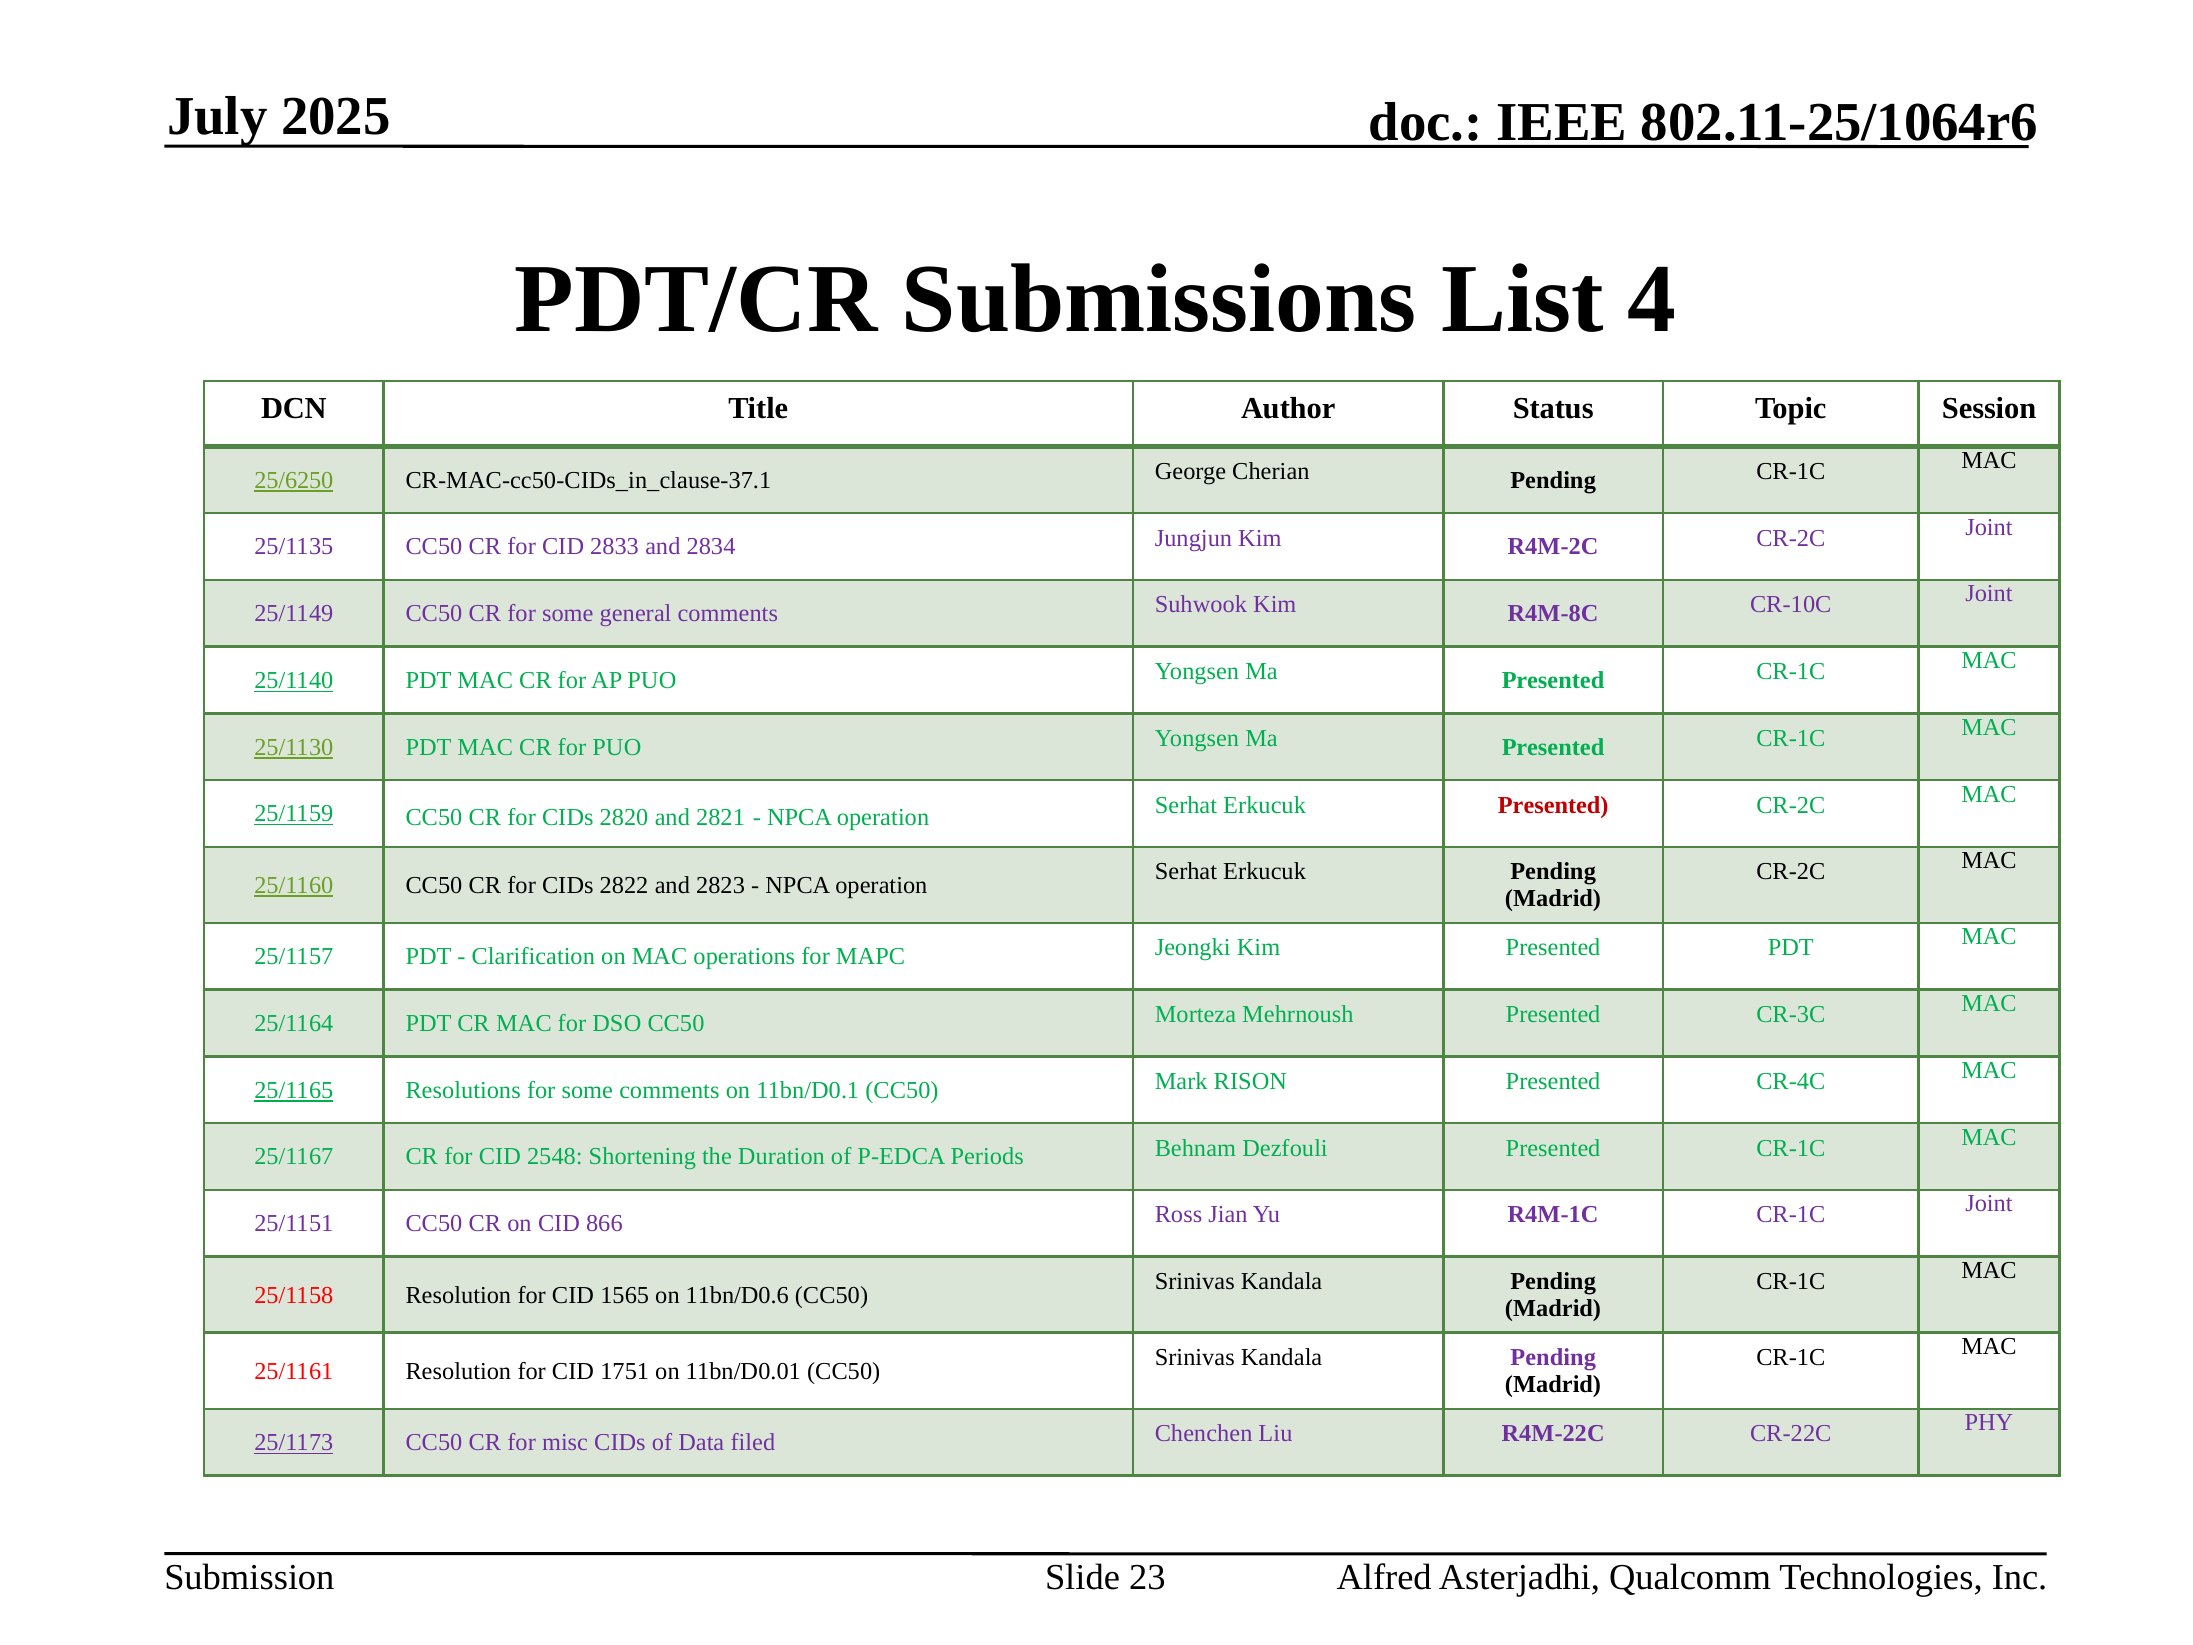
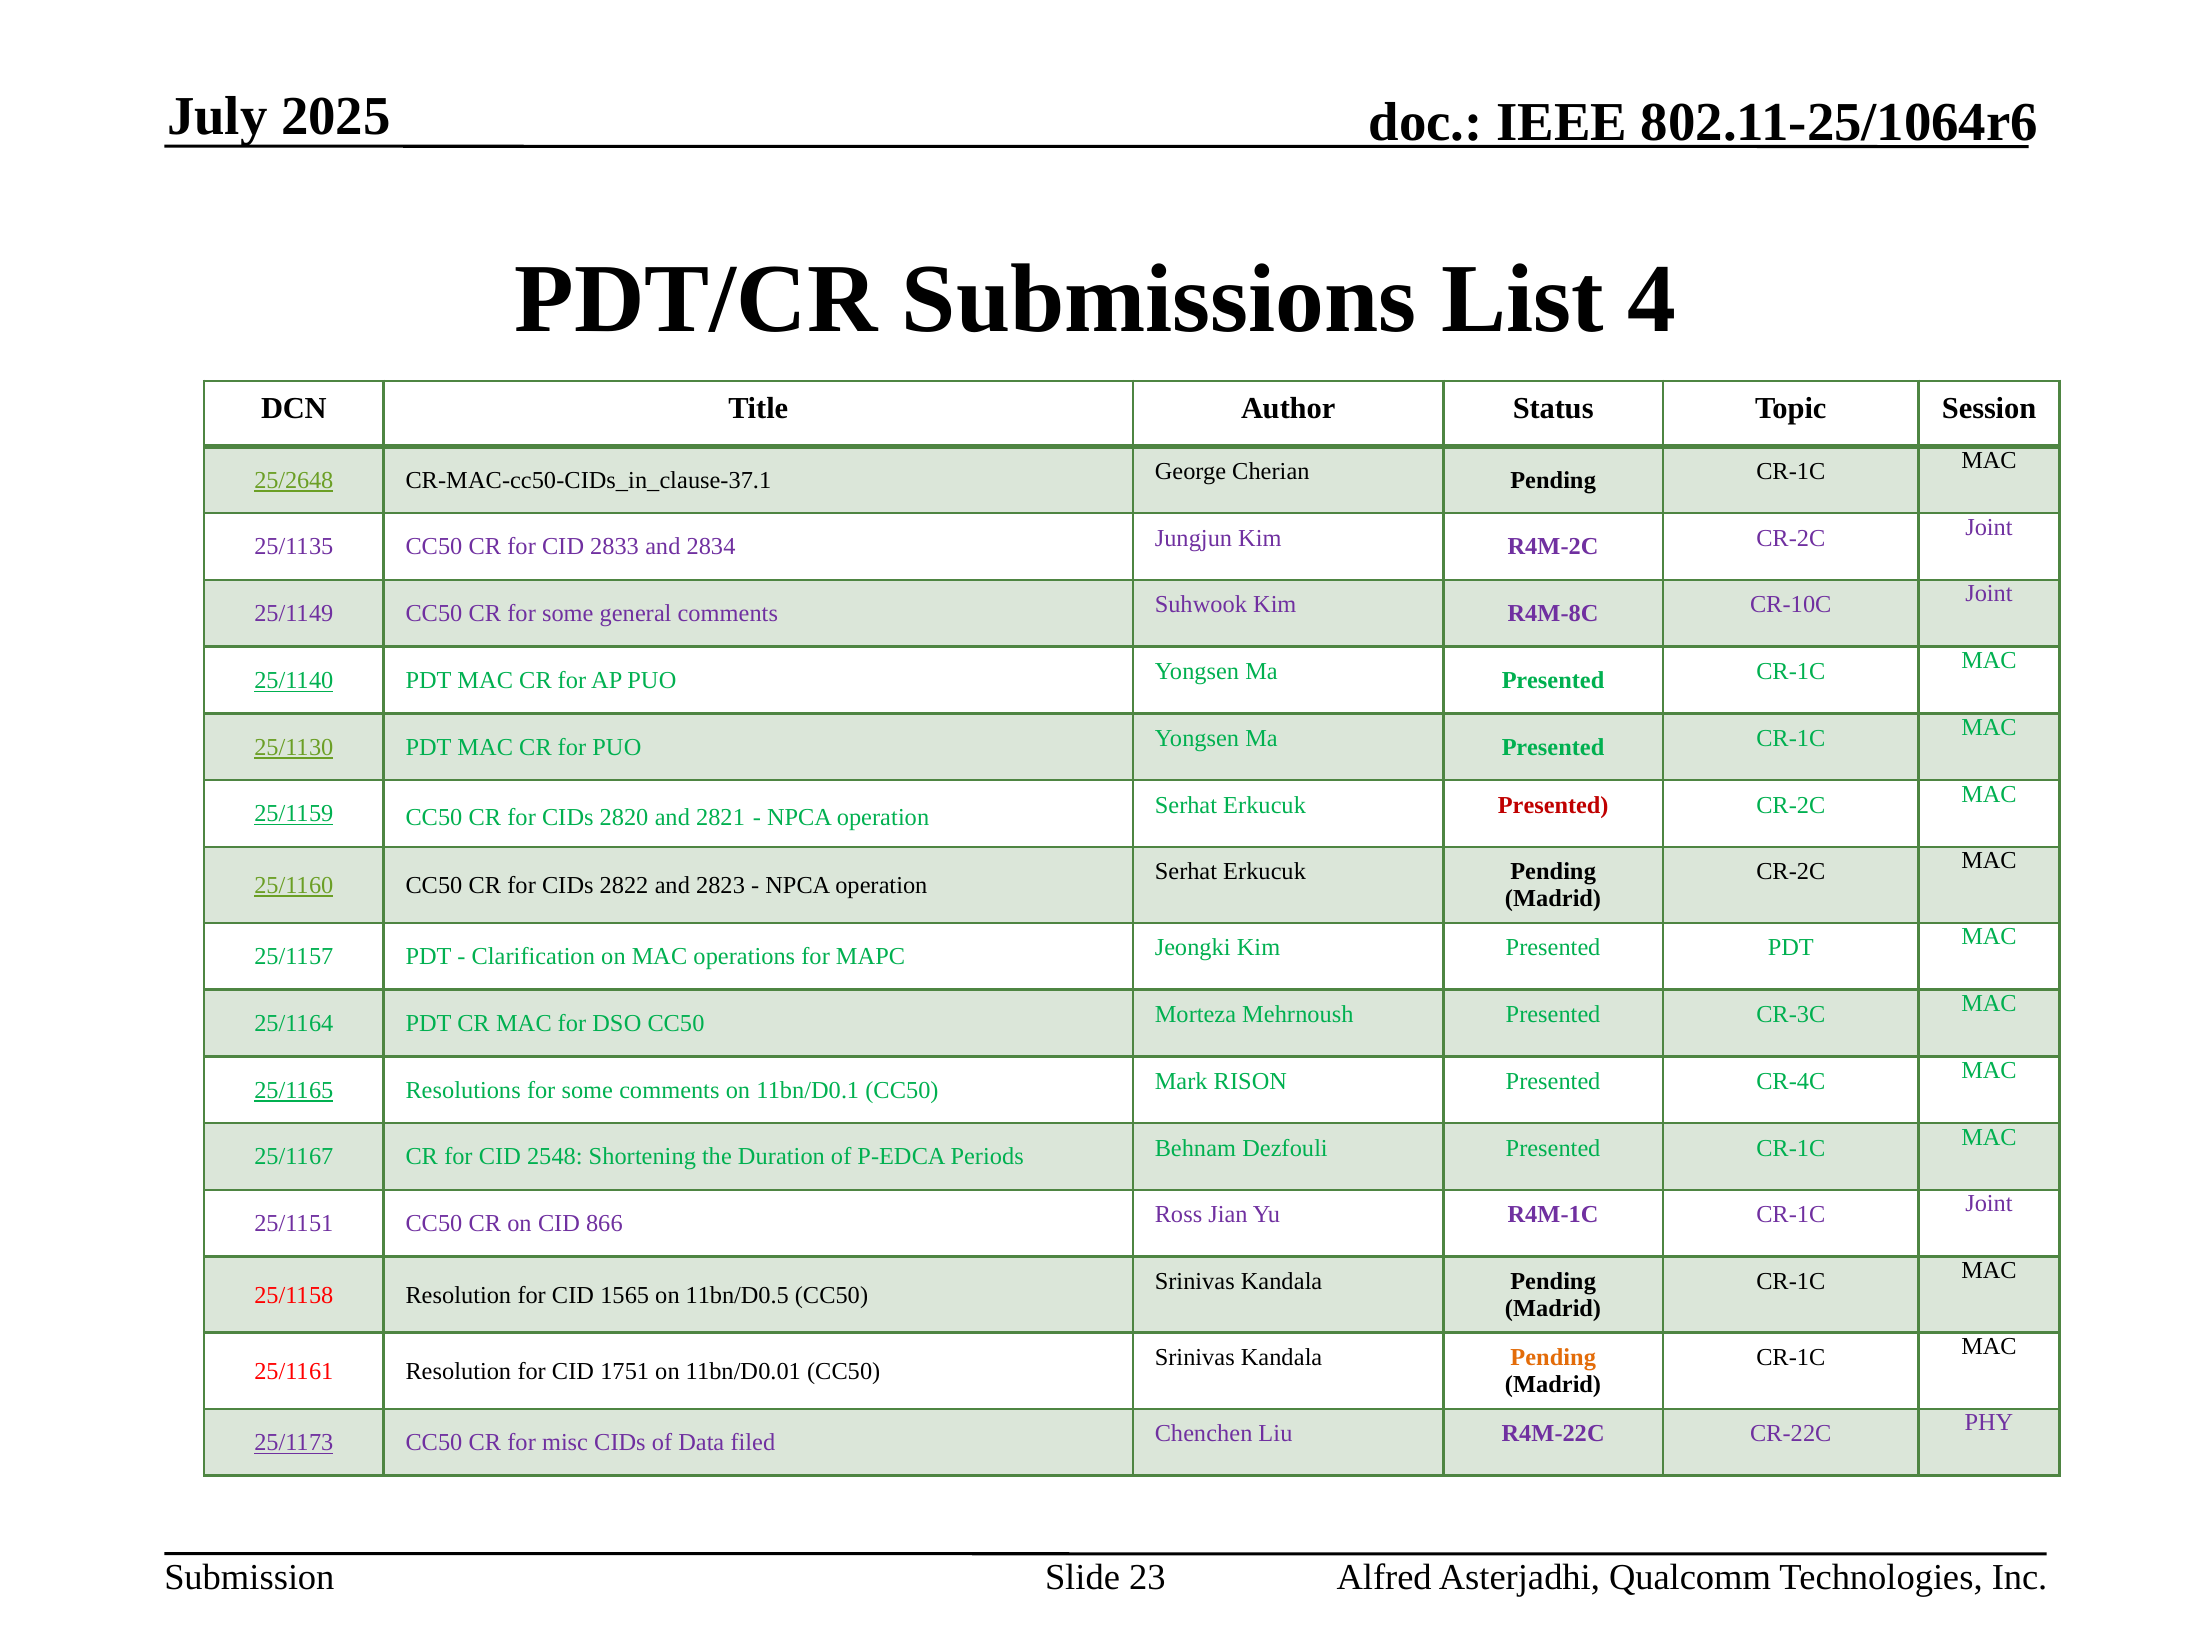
25/6250: 25/6250 -> 25/2648 (294, 480)
11bn/D0.6: 11bn/D0.6 -> 11bn/D0.5 (737, 1295)
Pending colour: purple -> orange (1553, 1357)
